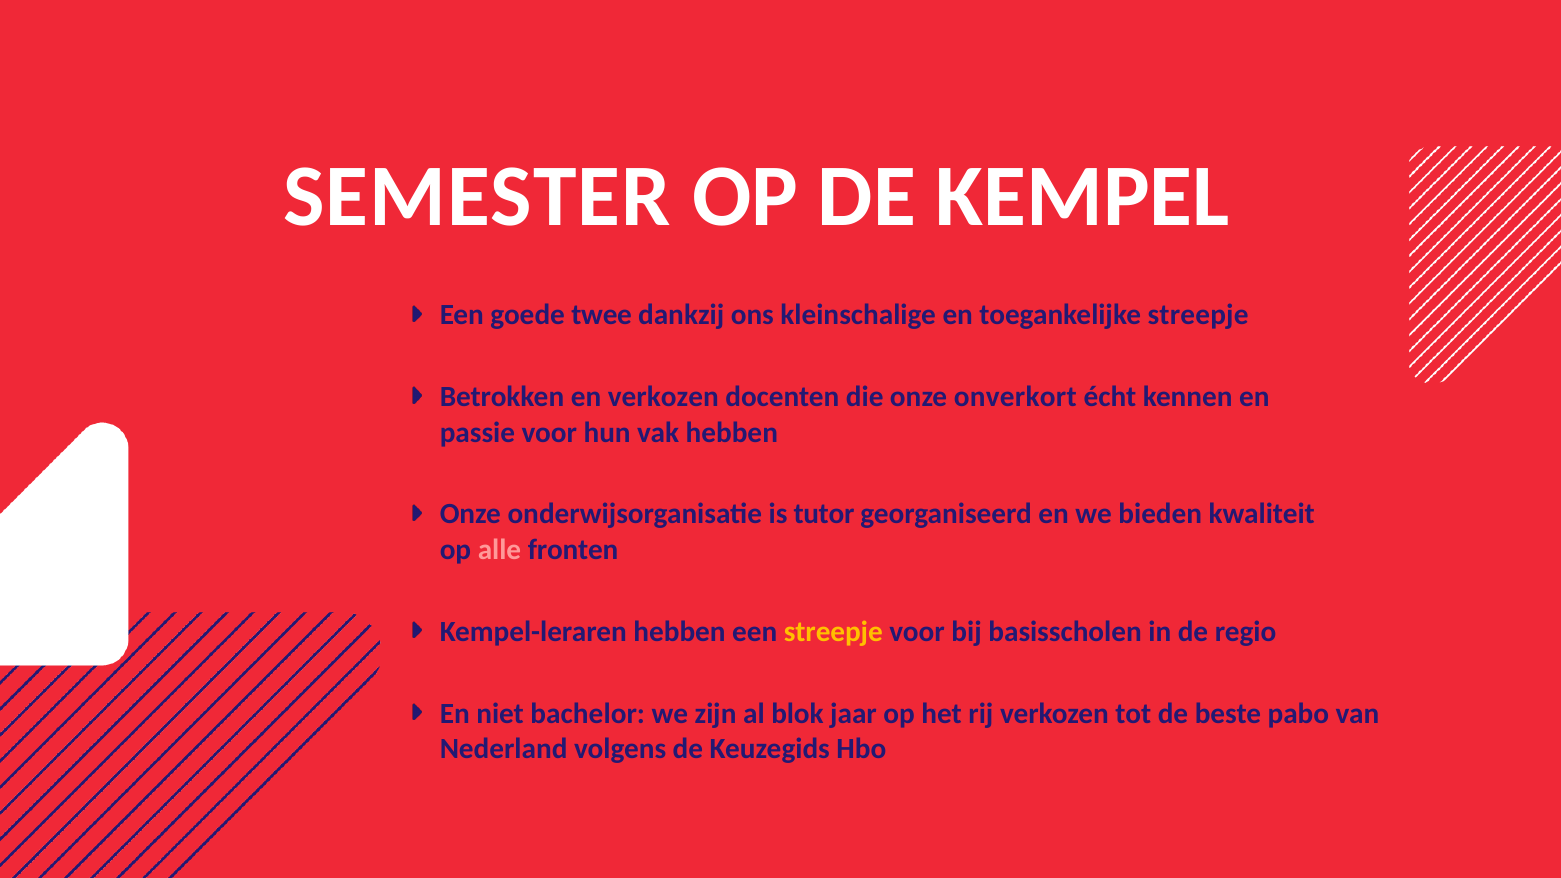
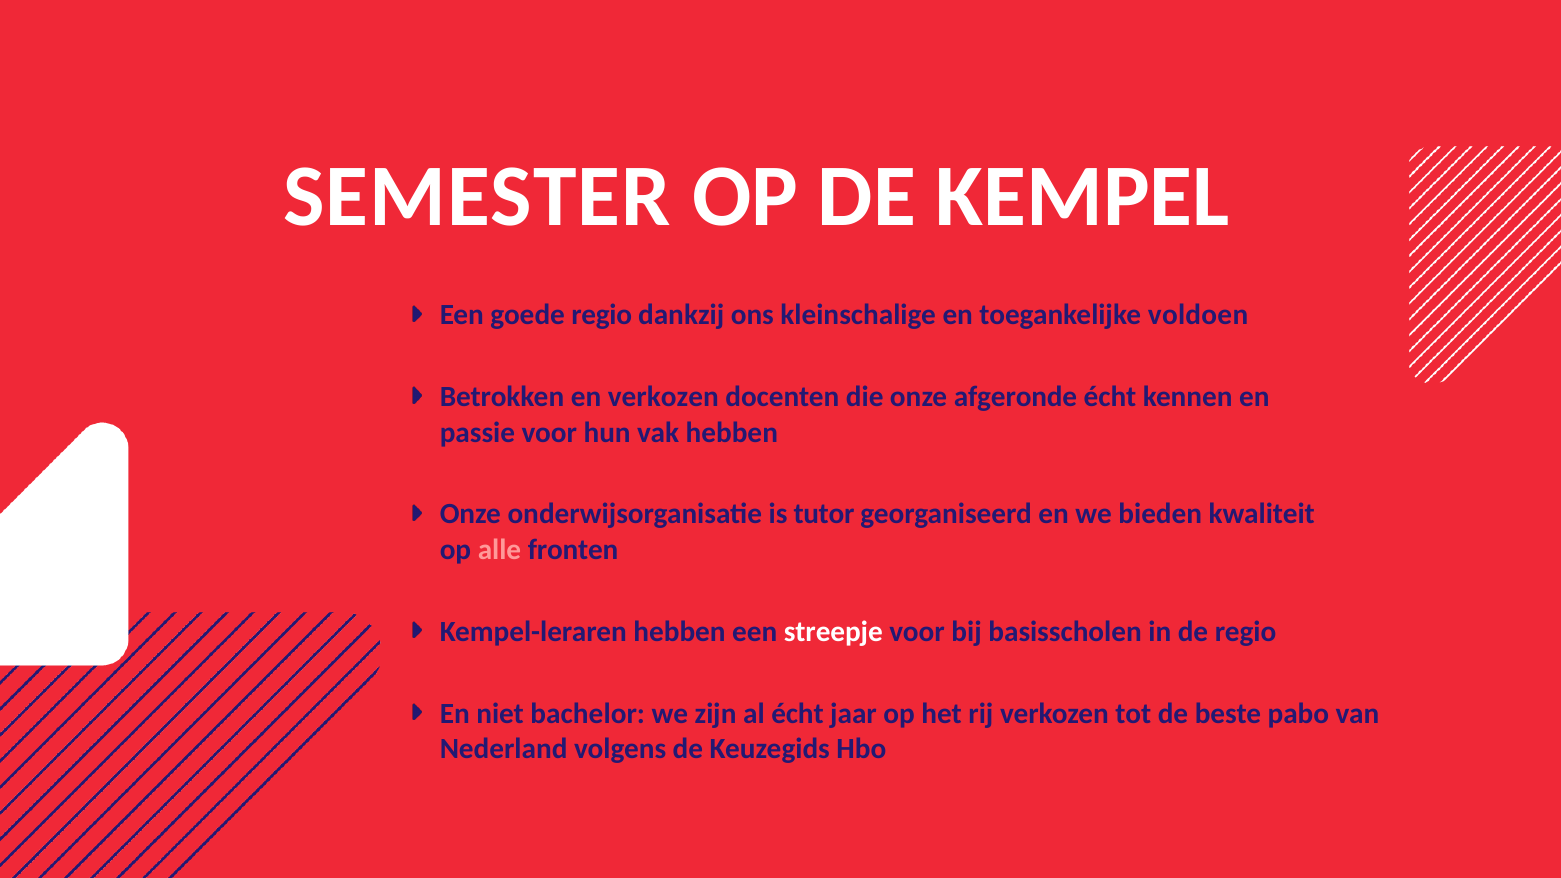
goede twee: twee -> regio (602, 315)
toegankelijke streepje: streepje -> voldoen (1198, 315)
onverkort: onverkort -> afgeronde (1016, 397)
streepje colour: yellow -> white (833, 631)
al blok: blok -> écht (797, 713)
